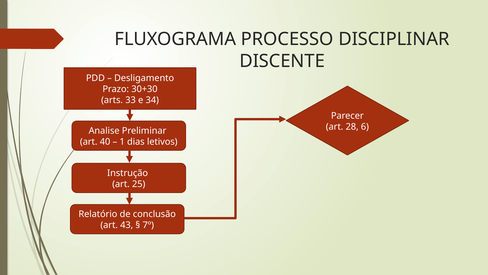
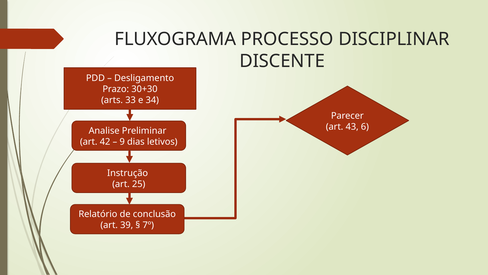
28: 28 -> 43 (352, 126)
40: 40 -> 42 (105, 142)
1: 1 -> 9 (122, 142)
43: 43 -> 39 (127, 225)
